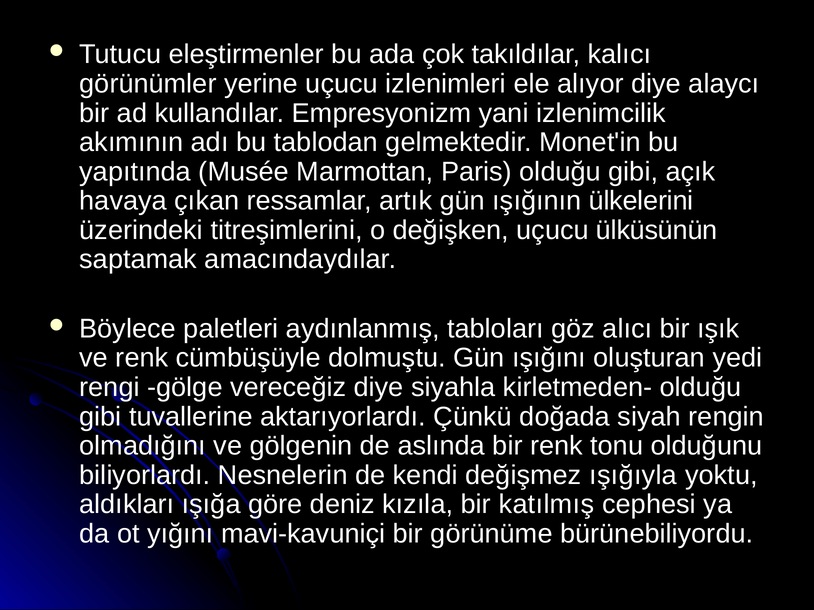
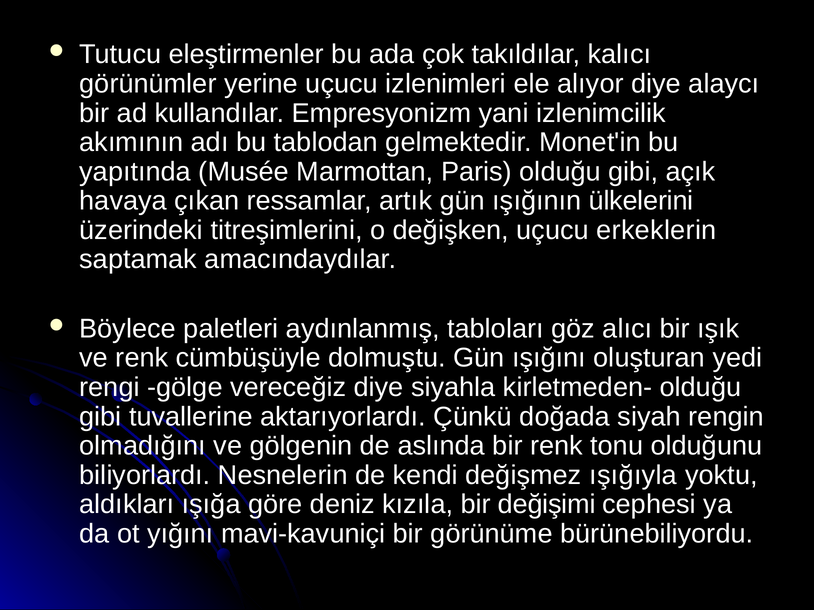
ülküsünün: ülküsünün -> erkeklerin (656, 230)
katılmış: katılmış -> değişimi (547, 505)
